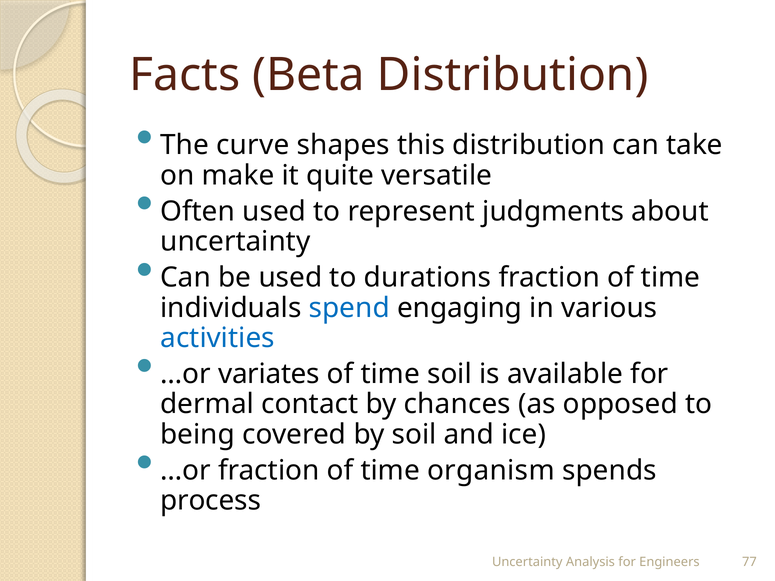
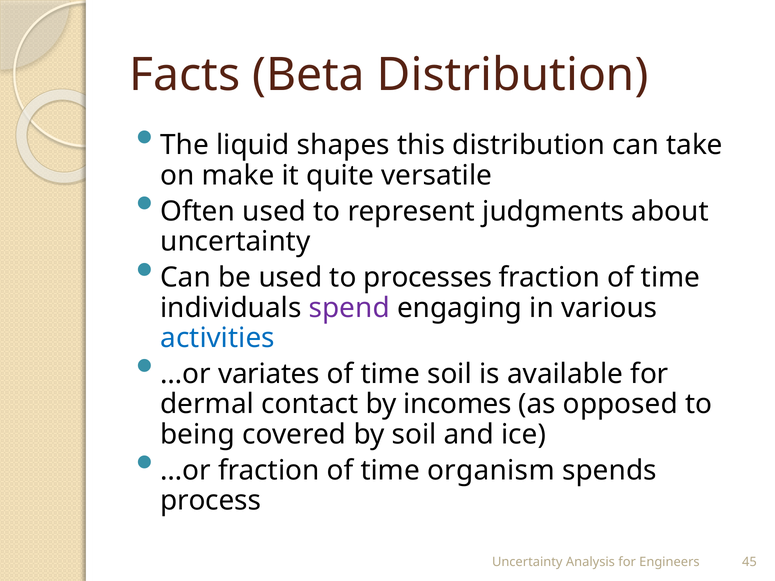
curve: curve -> liquid (253, 145)
durations: durations -> processes (428, 278)
spend colour: blue -> purple (349, 308)
chances: chances -> incomes (458, 404)
77: 77 -> 45 (749, 562)
